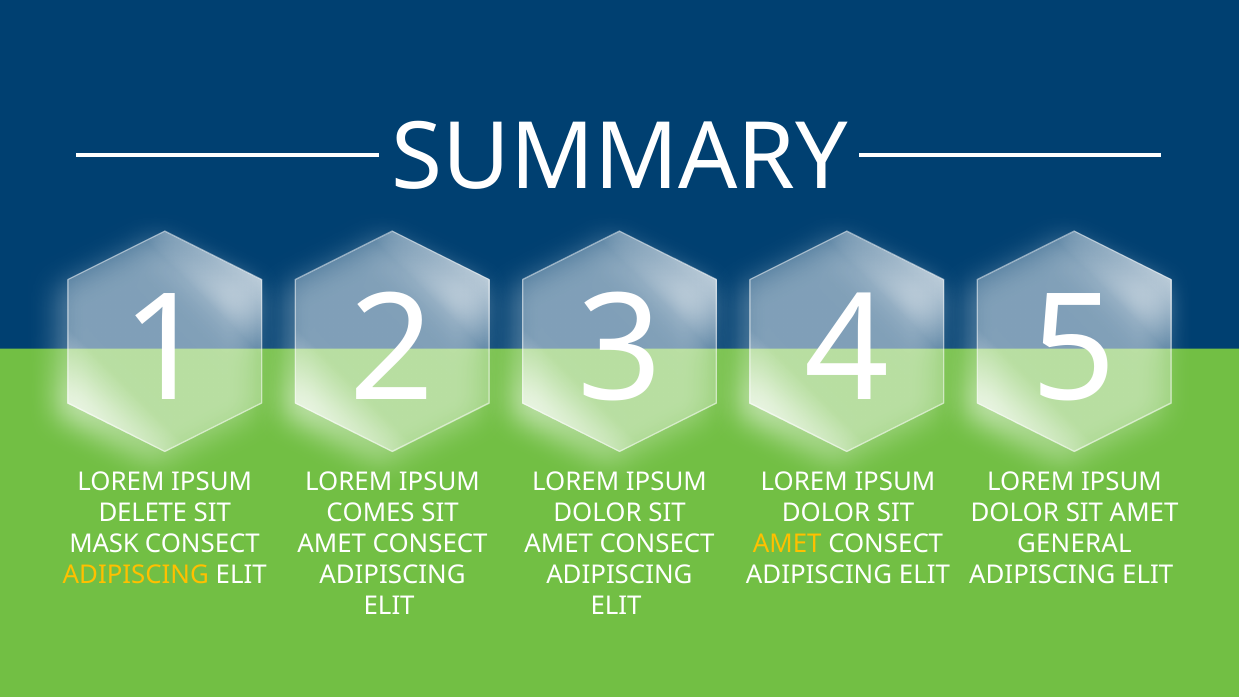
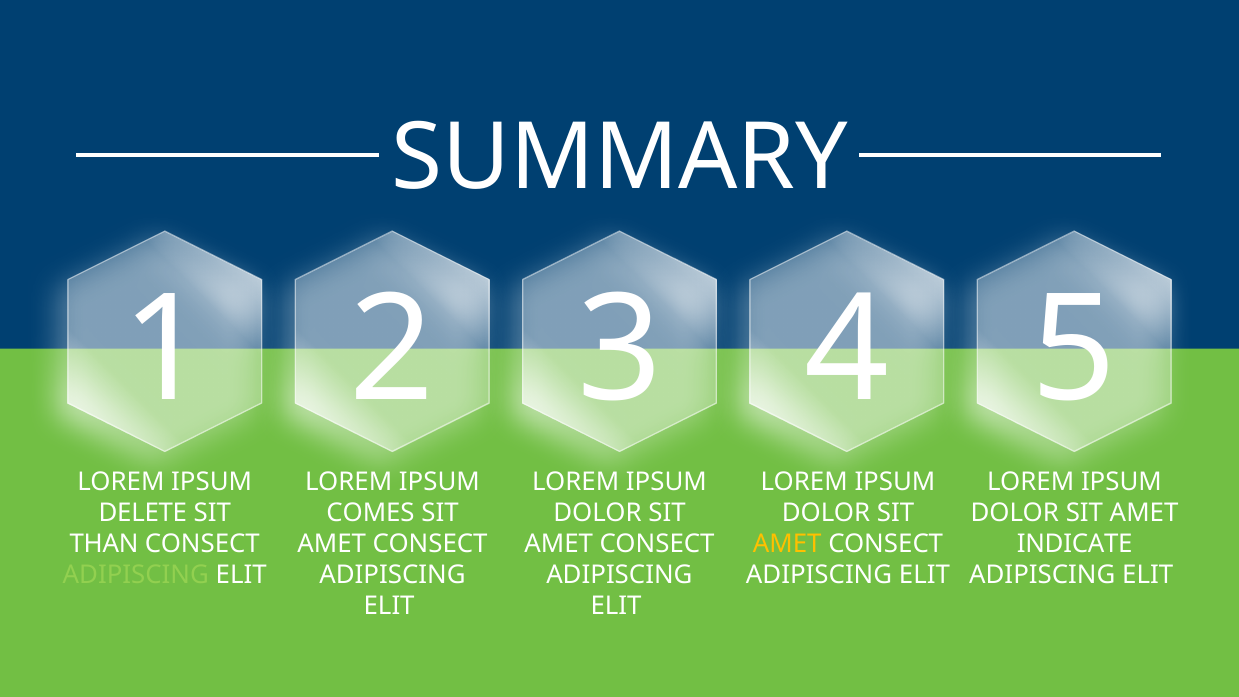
MASK: MASK -> THAN (104, 544)
GENERAL: GENERAL -> INDICATE (1075, 544)
ADIPISCING colour: yellow -> light green (136, 575)
